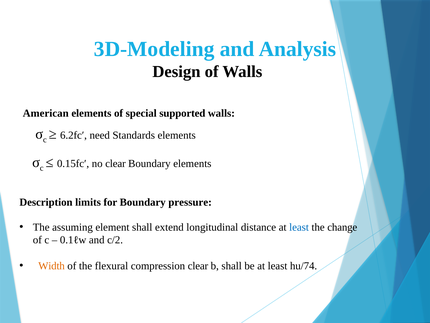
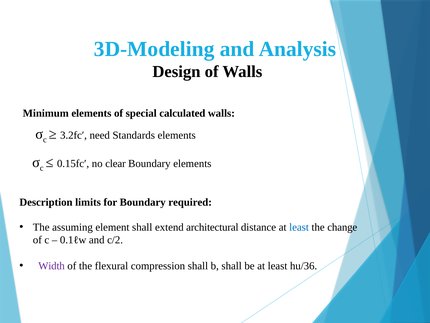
American: American -> Minimum (46, 113)
supported: supported -> calculated (182, 113)
6.2fc′: 6.2fc′ -> 3.2fc′ (74, 135)
pressure: pressure -> required (190, 202)
longitudinal: longitudinal -> architectural (212, 227)
Width colour: orange -> purple (52, 265)
compression clear: clear -> shall (198, 265)
hu/74: hu/74 -> hu/36 (304, 265)
